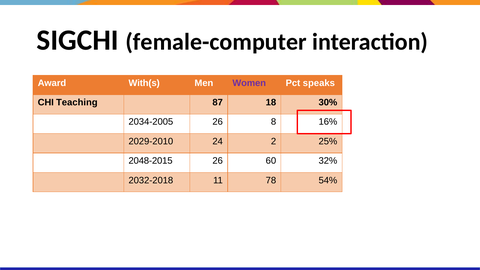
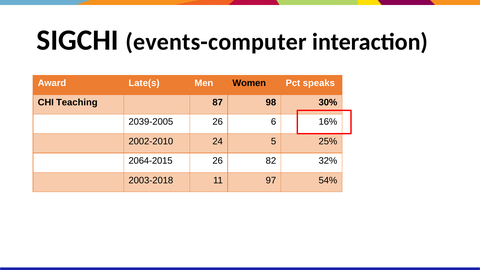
female-computer: female-computer -> events-computer (216, 42)
With(s: With(s -> Late(s (144, 83)
Women colour: purple -> black (249, 83)
18: 18 -> 98 (271, 102)
2034-2005: 2034-2005 -> 2039-2005 (151, 122)
8: 8 -> 6 (274, 122)
2029-2010: 2029-2010 -> 2002-2010 (151, 141)
2: 2 -> 5 (274, 141)
2048-2015: 2048-2015 -> 2064-2015 (151, 161)
60: 60 -> 82 (271, 161)
2032-2018: 2032-2018 -> 2003-2018 (151, 180)
78: 78 -> 97 (271, 180)
